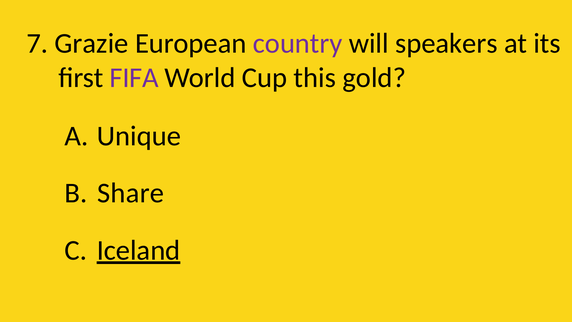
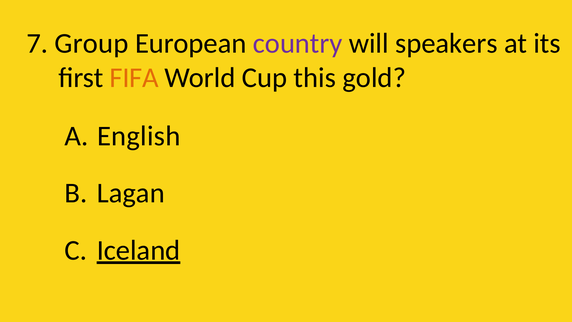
Grazie: Grazie -> Group (91, 43)
FIFA colour: purple -> orange (134, 78)
Unique: Unique -> English (139, 136)
Share: Share -> Lagan (131, 193)
